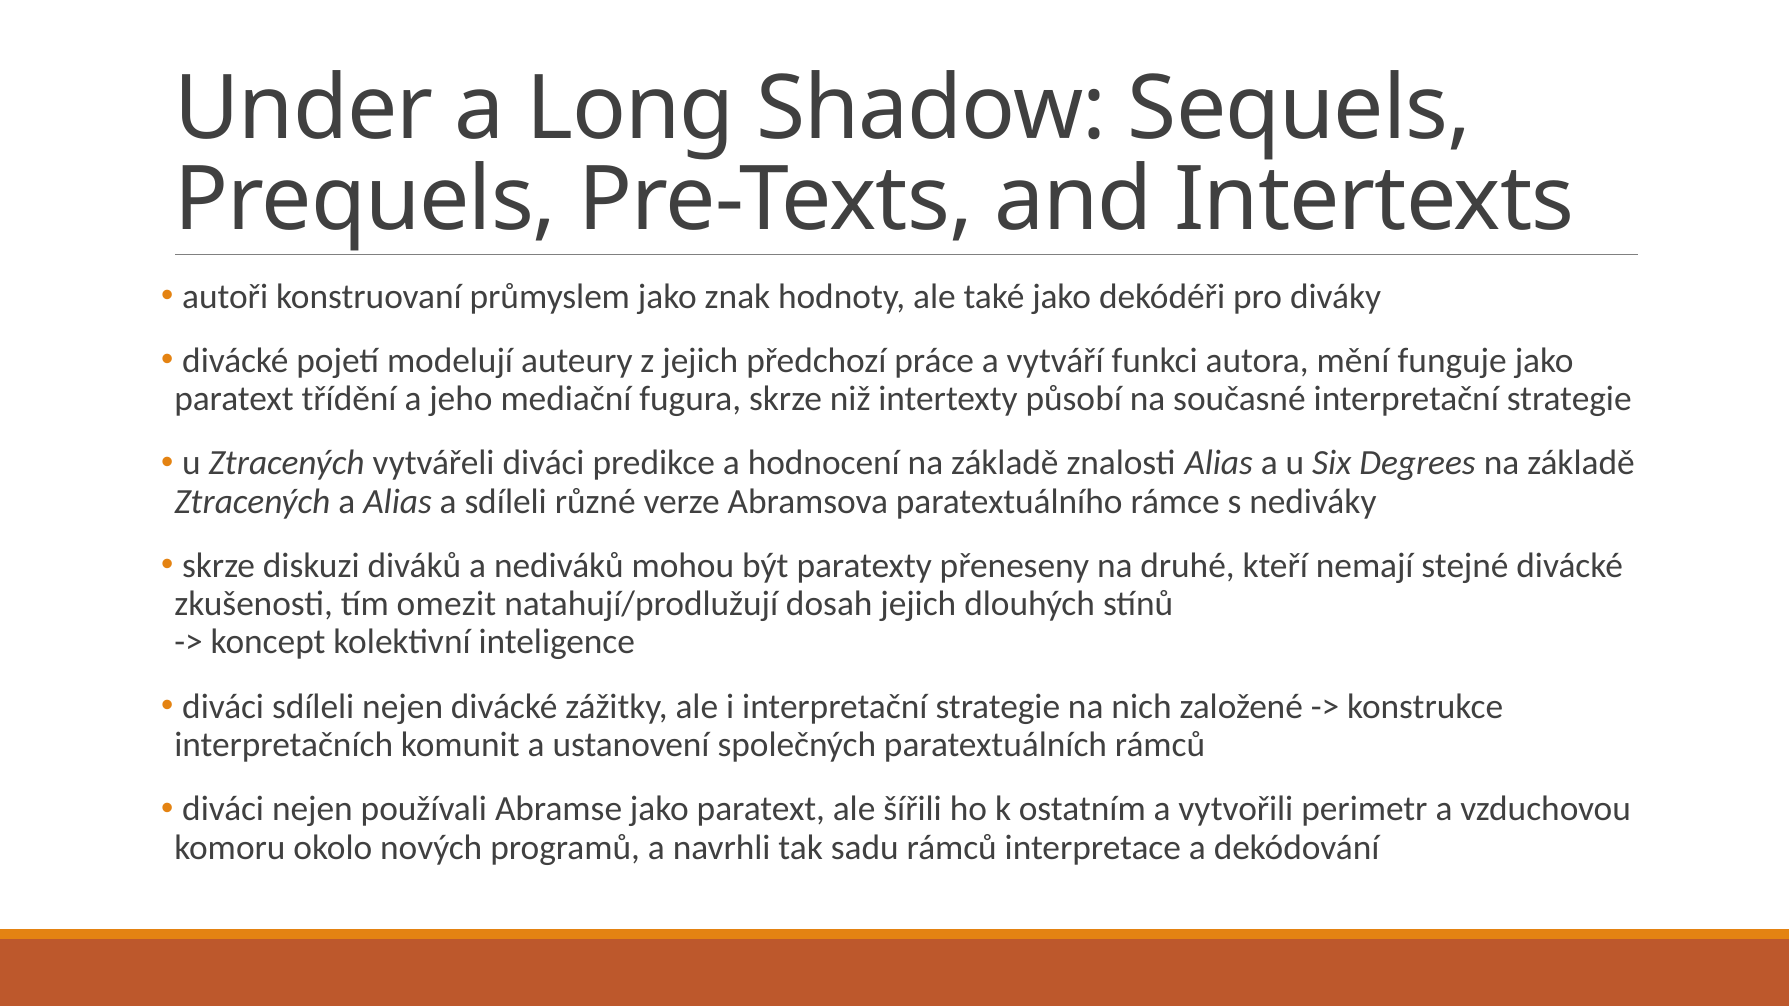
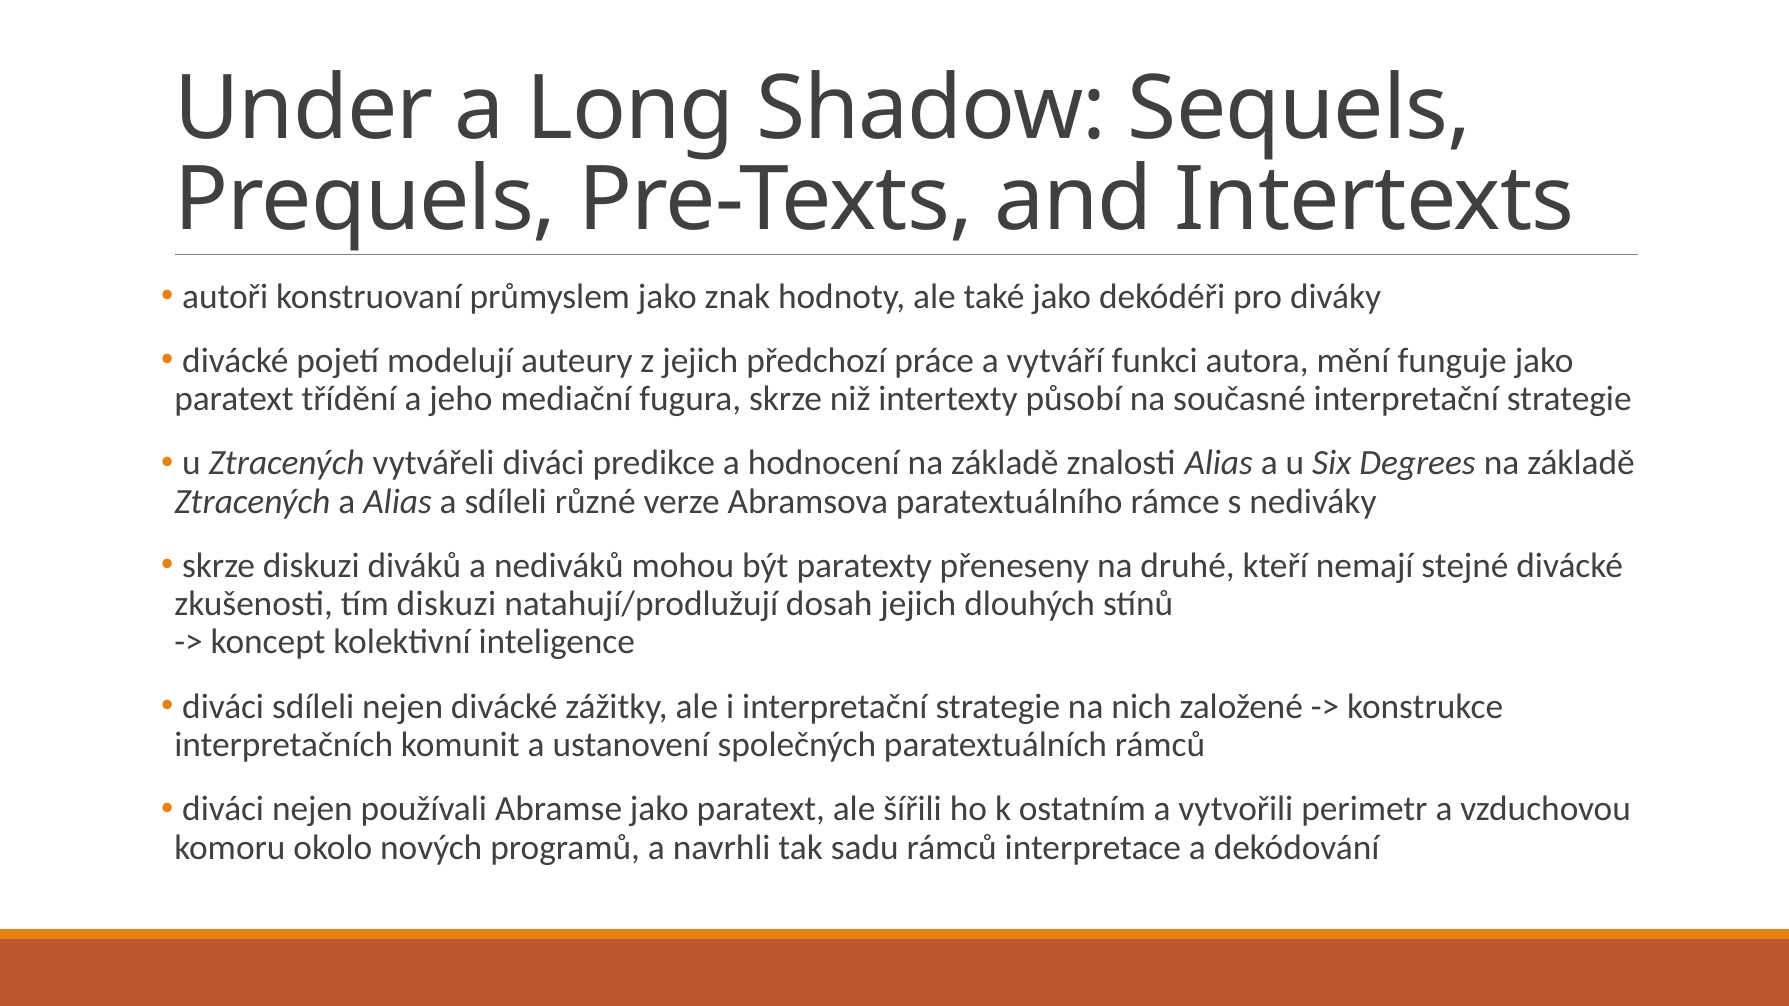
tím omezit: omezit -> diskuzi (446, 604)
